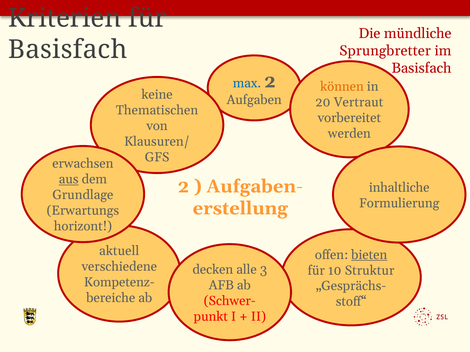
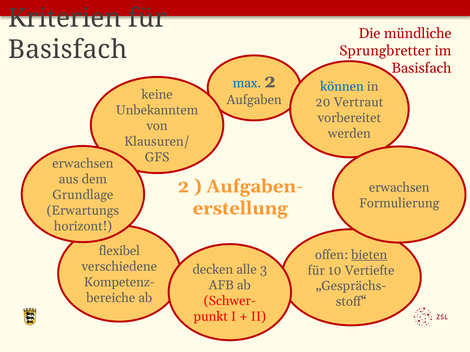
können colour: orange -> blue (342, 87)
Thematischen: Thematischen -> Unbekanntem (157, 110)
aus underline: present -> none (69, 180)
inhaltliche: inhaltliche -> erwachsen (399, 188)
aktuell: aktuell -> flexibel (119, 251)
Struktur: Struktur -> Vertiefte (370, 271)
